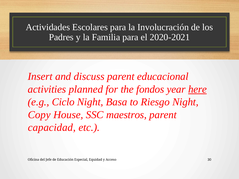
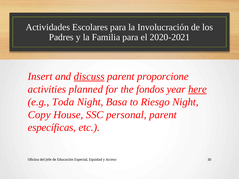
discuss underline: none -> present (89, 77)
educacional: educacional -> proporcione (163, 77)
Ciclo: Ciclo -> Toda (63, 102)
maestros: maestros -> personal (126, 115)
capacidad: capacidad -> específicas (52, 128)
